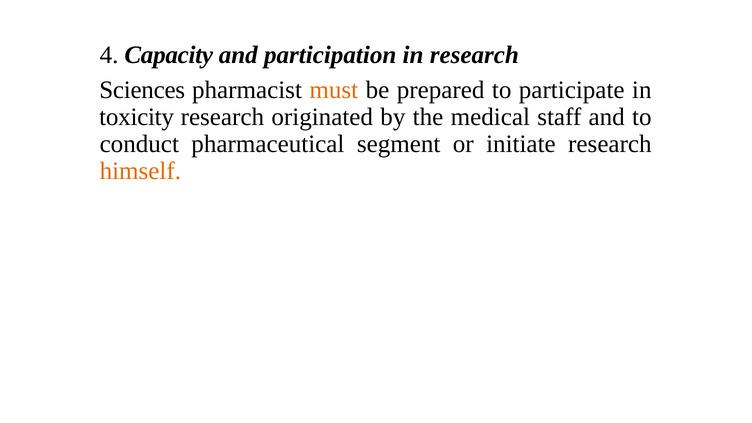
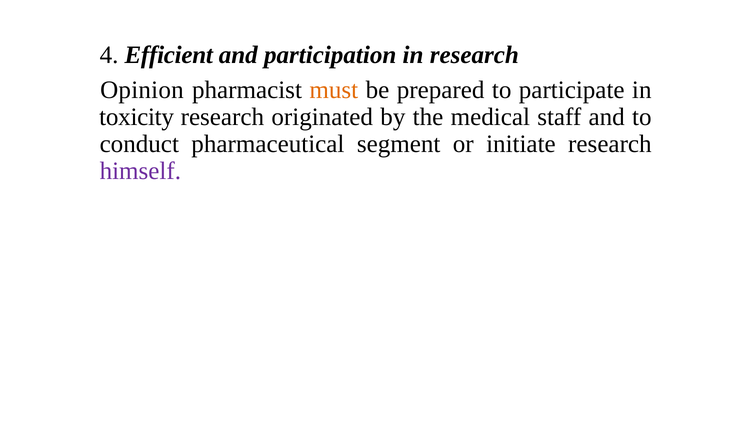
Capacity: Capacity -> Efficient (169, 55)
Sciences: Sciences -> Opinion (142, 90)
himself colour: orange -> purple (140, 171)
